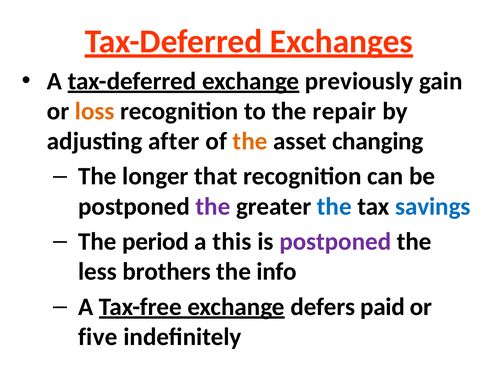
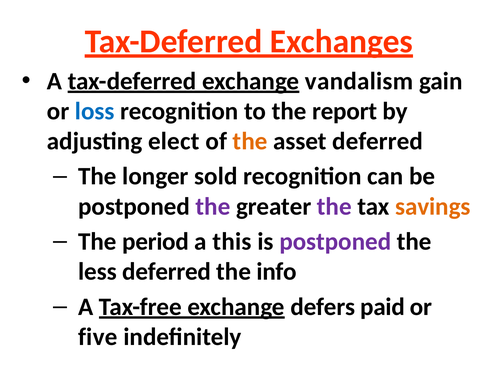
previously: previously -> vandalism (359, 81)
loss colour: orange -> blue (95, 111)
repair: repair -> report (345, 111)
after: after -> elect (174, 141)
asset changing: changing -> deferred (378, 141)
that: that -> sold (216, 177)
the colour: blue -> purple (334, 207)
savings colour: blue -> orange (433, 207)
less brothers: brothers -> deferred (167, 272)
